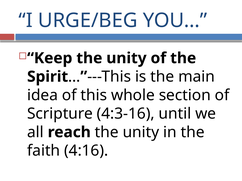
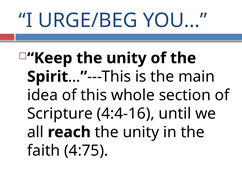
4:3-16: 4:3-16 -> 4:4-16 (126, 114)
4:16: 4:16 -> 4:75 (86, 151)
